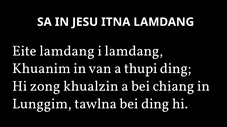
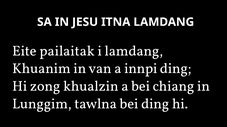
Eite lamdang: lamdang -> pailaitak (67, 51)
thupi: thupi -> innpi (141, 69)
